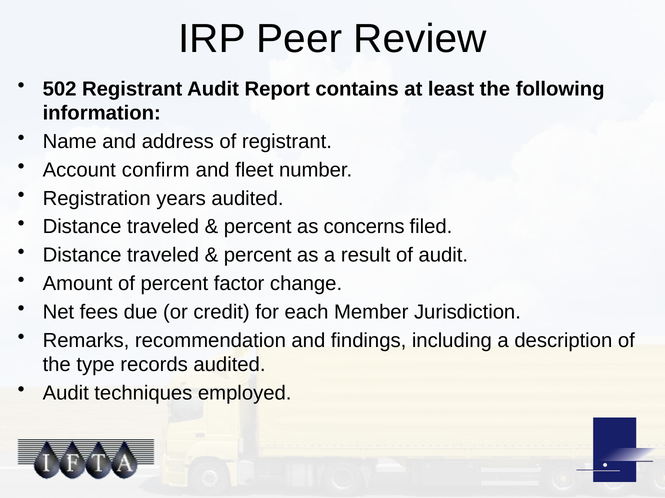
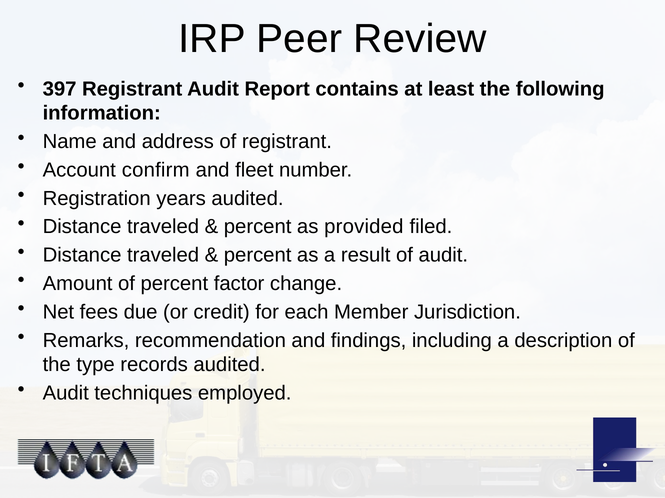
502: 502 -> 397 (60, 89)
concerns: concerns -> provided (364, 227)
